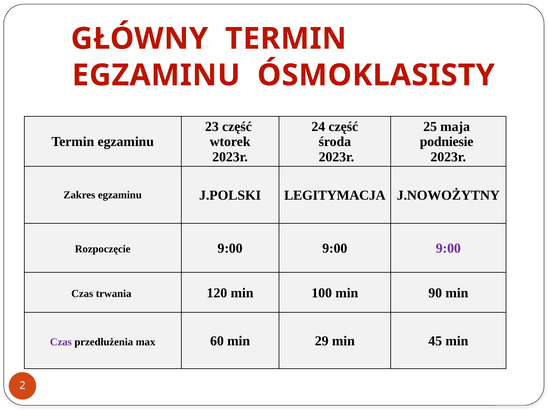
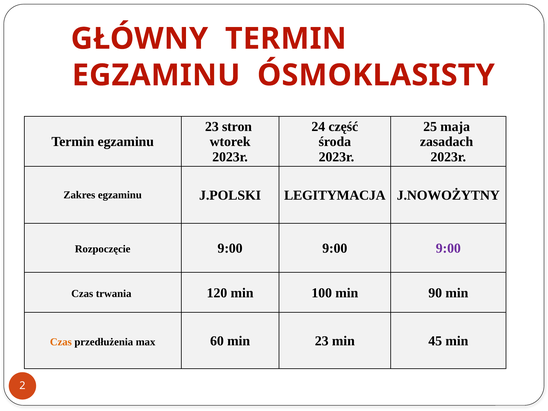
23 część: część -> stron (237, 126)
podniesie: podniesie -> zasadach (447, 142)
Czas colour: purple -> orange (61, 342)
min 29: 29 -> 23 (322, 341)
